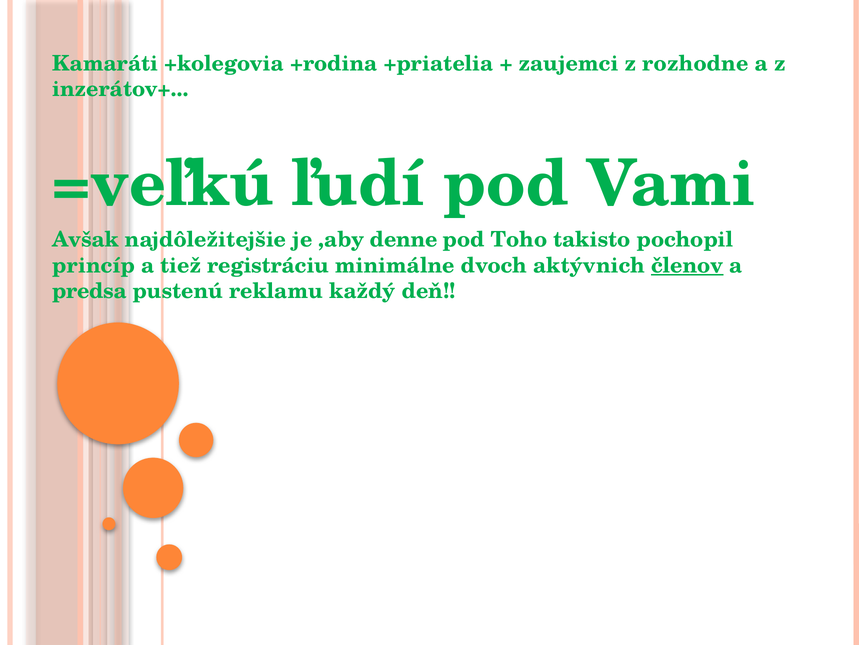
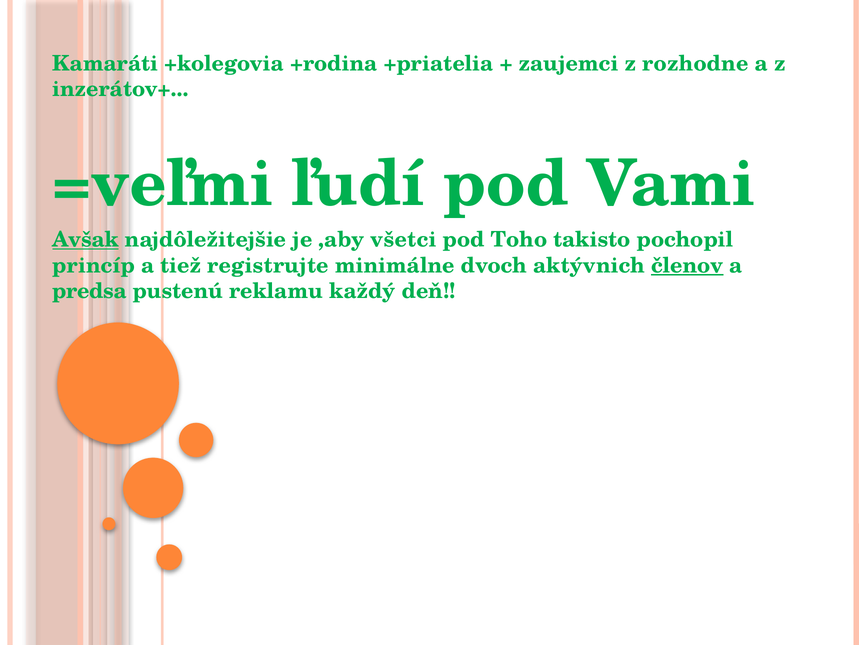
=veľkú: =veľkú -> =veľmi (163, 184)
Avšak underline: none -> present (86, 240)
denne: denne -> všetci (403, 240)
registráciu: registráciu -> registrujte (268, 265)
